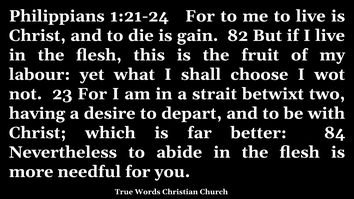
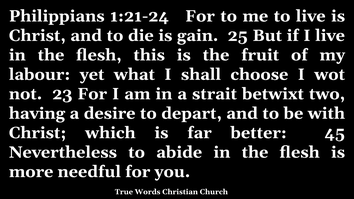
82: 82 -> 25 (238, 36)
84: 84 -> 45 (335, 133)
